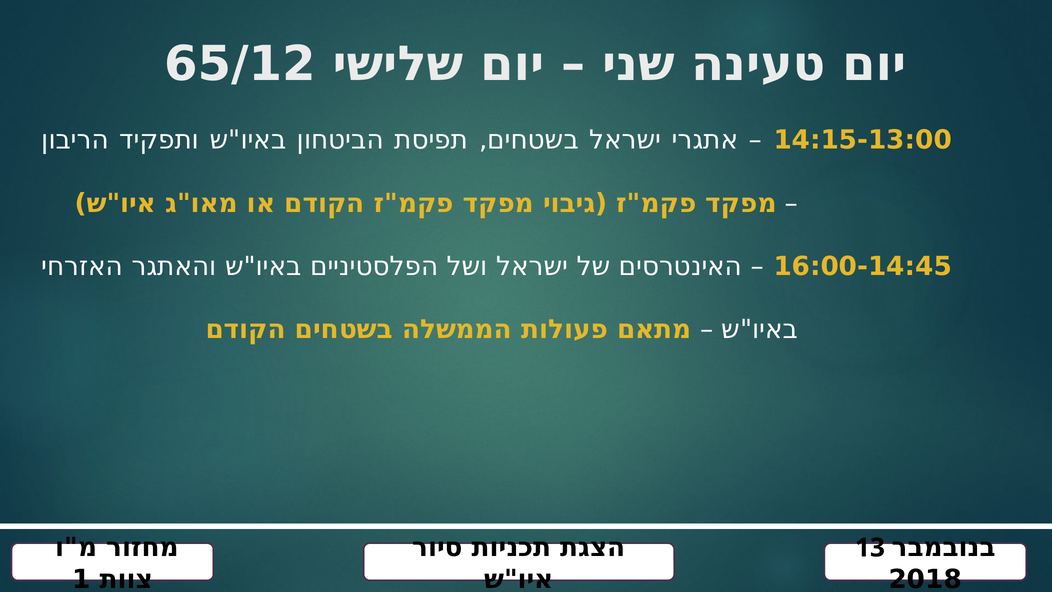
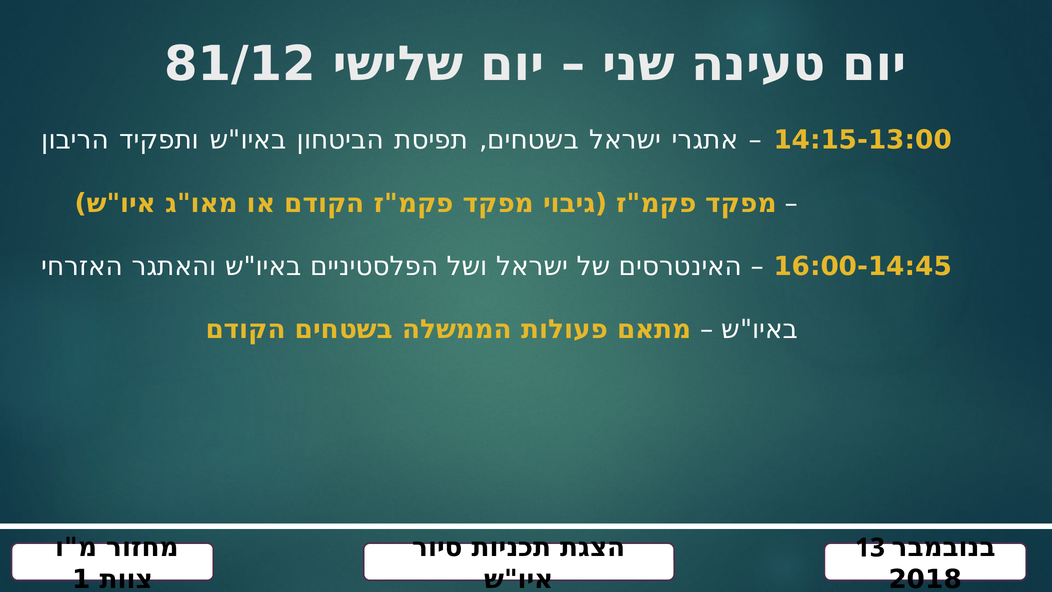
65/12: 65/12 -> 81/12 (240, 64)
